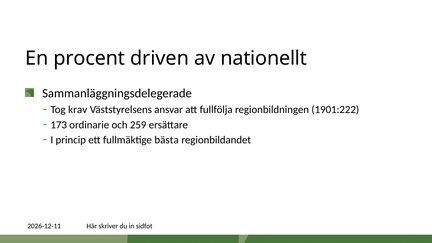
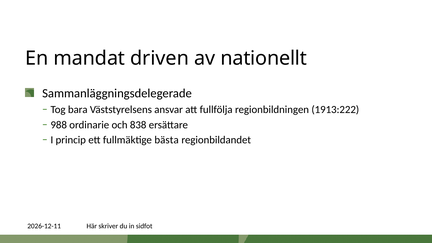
procent: procent -> mandat (89, 58)
krav: krav -> bara (78, 110)
1901:222: 1901:222 -> 1913:222 (335, 110)
173: 173 -> 988 (59, 125)
259: 259 -> 838 (138, 125)
